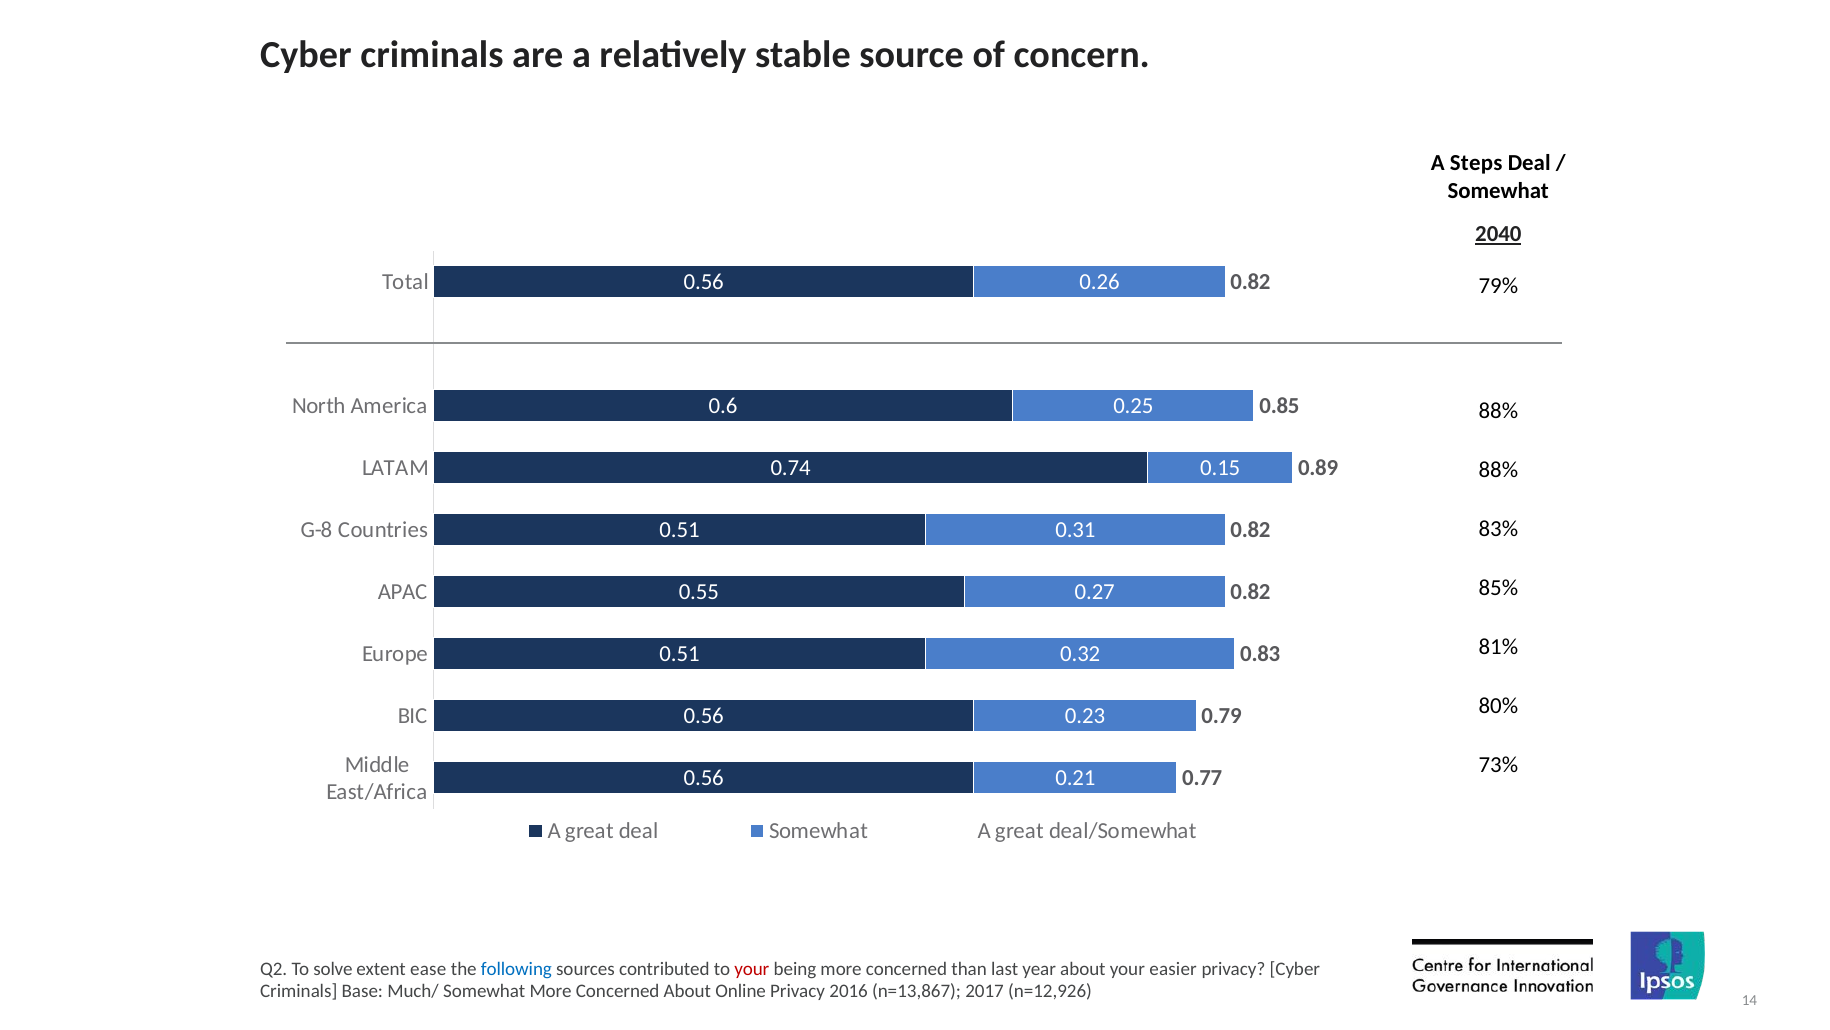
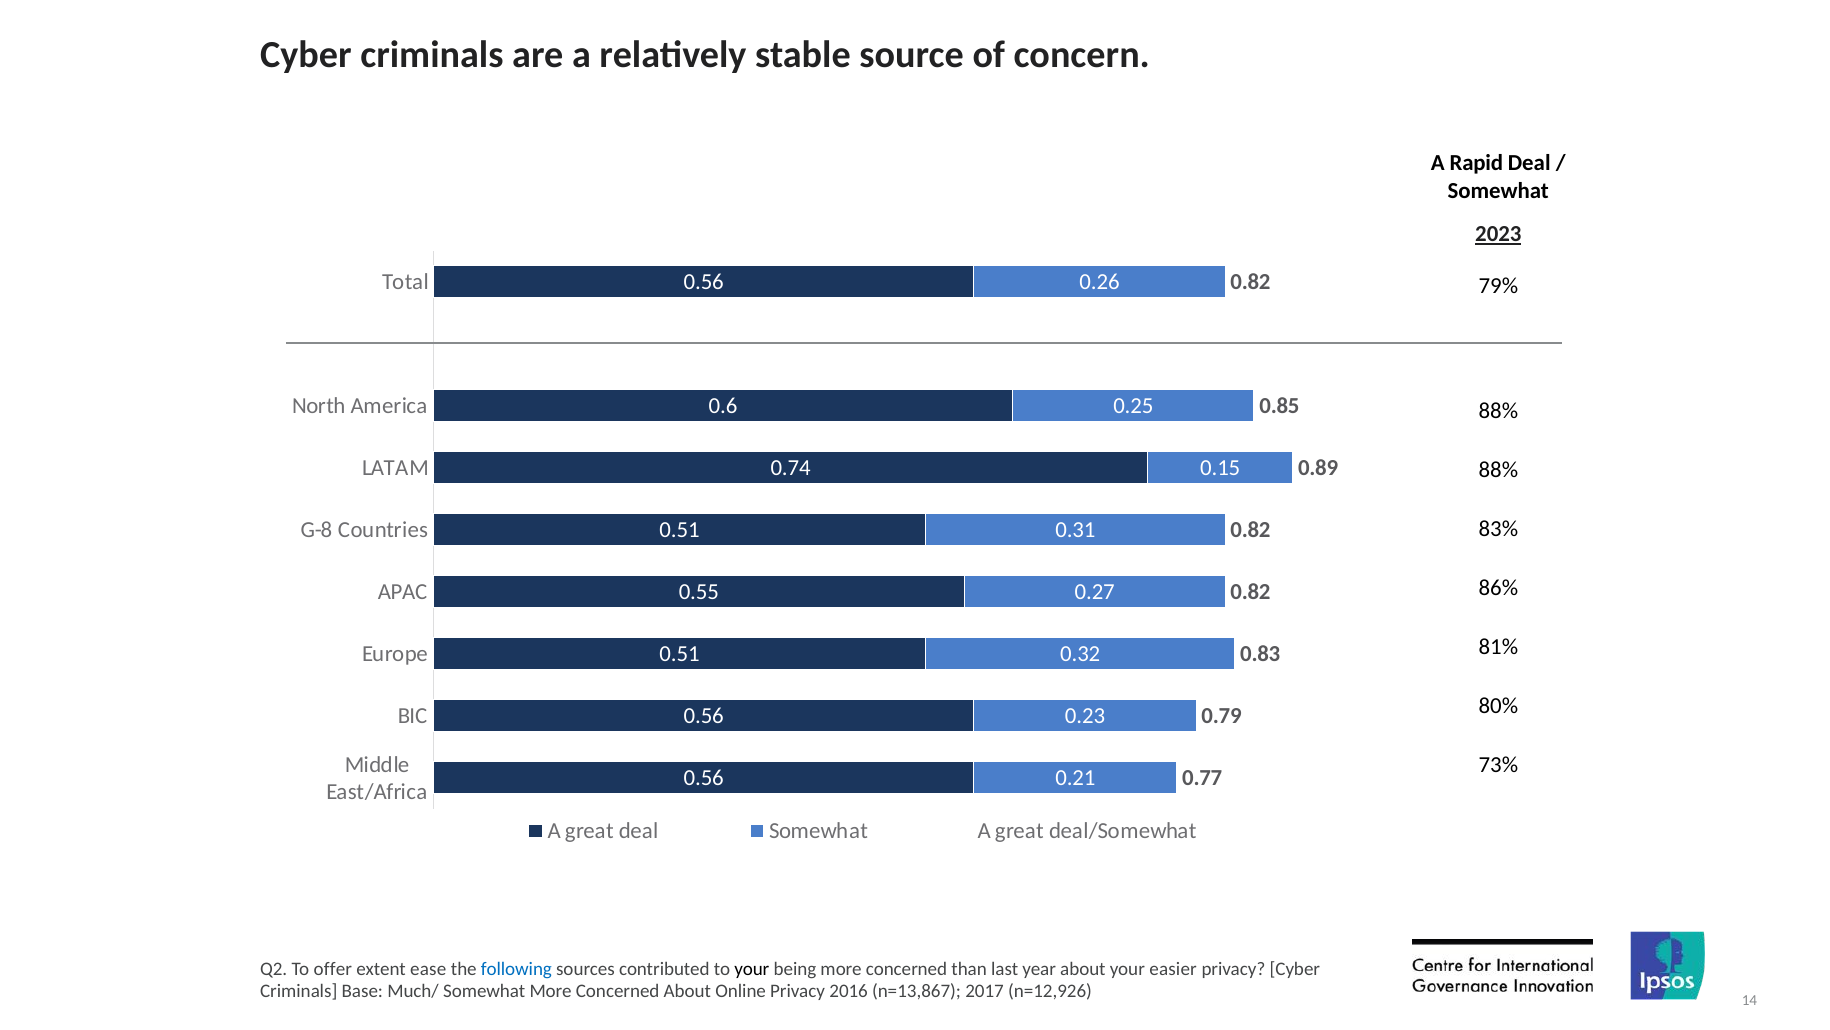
Steps: Steps -> Rapid (1476, 163)
2040: 2040 -> 2023 (1498, 234)
85%: 85% -> 86% (1498, 588)
solve: solve -> offer (333, 969)
your colour: red -> black (752, 969)
